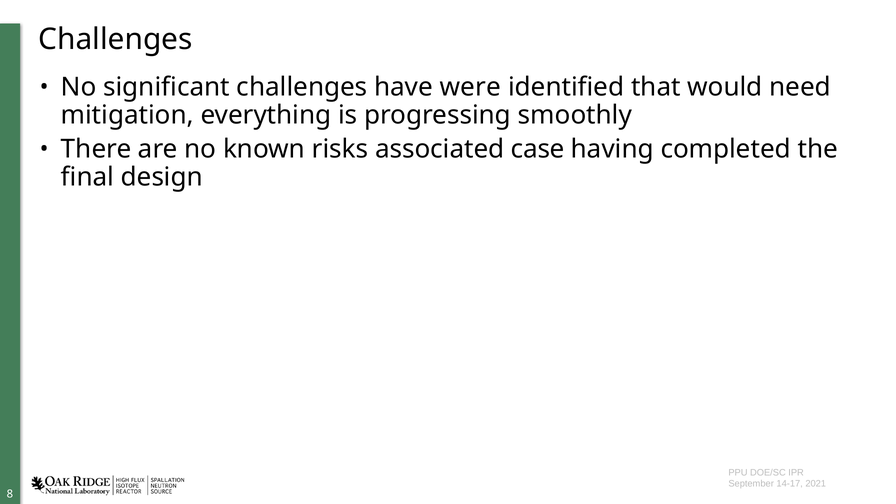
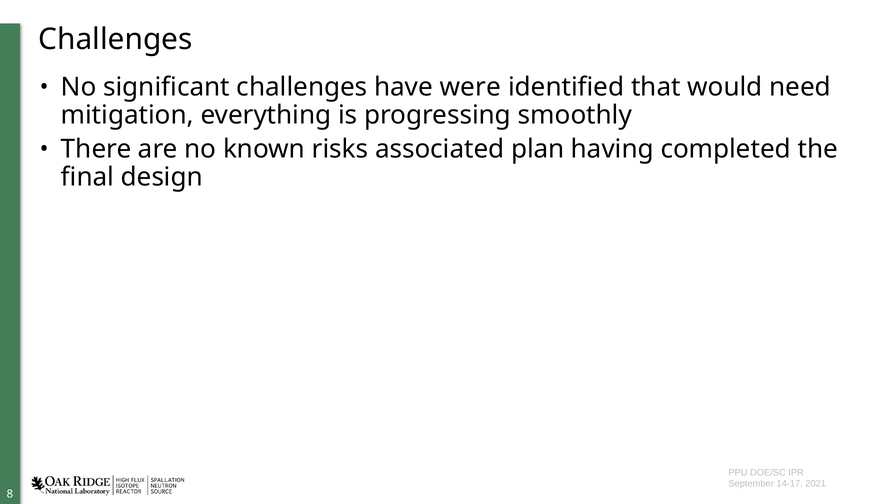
case: case -> plan (538, 149)
